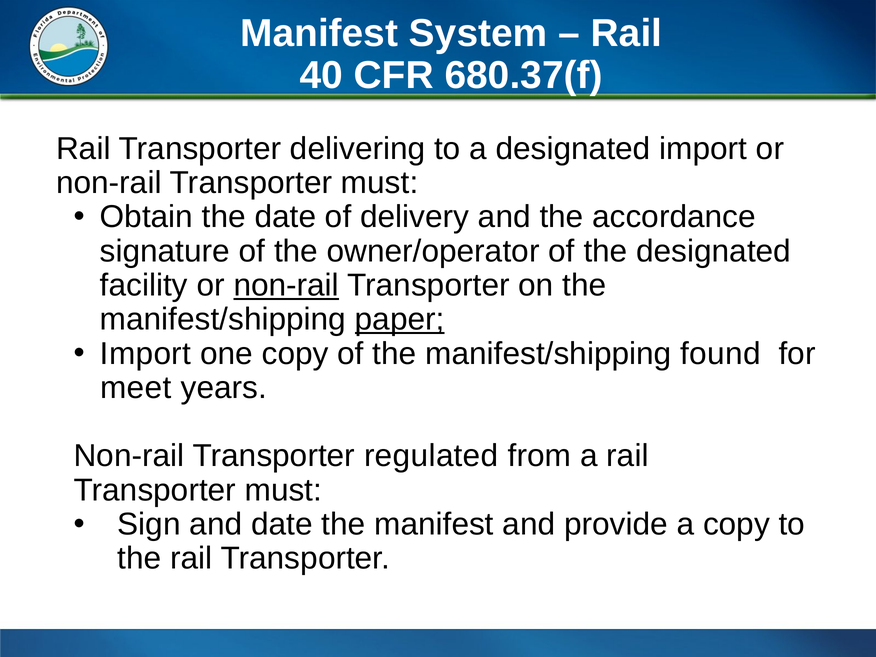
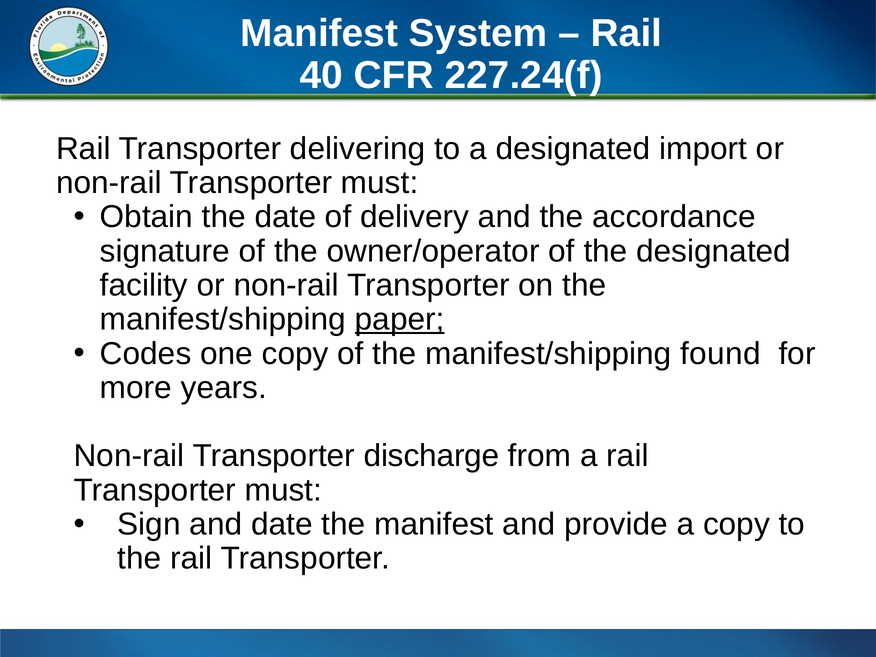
680.37(f: 680.37(f -> 227.24(f (524, 76)
non-rail underline: present -> none (286, 285)
Import: Import -> Codes (146, 354)
meet: meet -> more (136, 388)
regulated: regulated -> discharge (432, 456)
